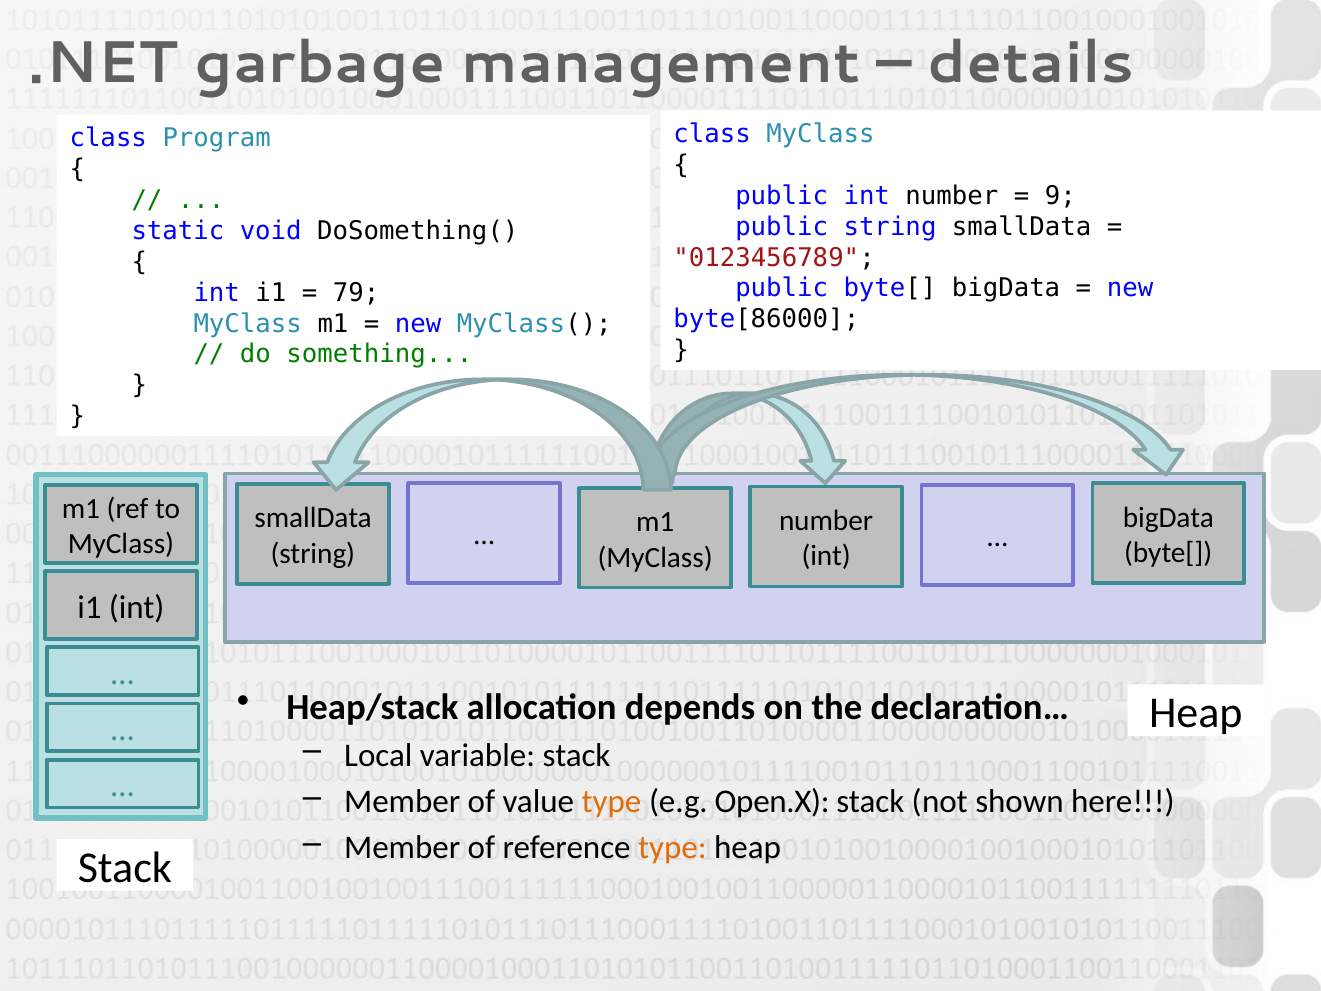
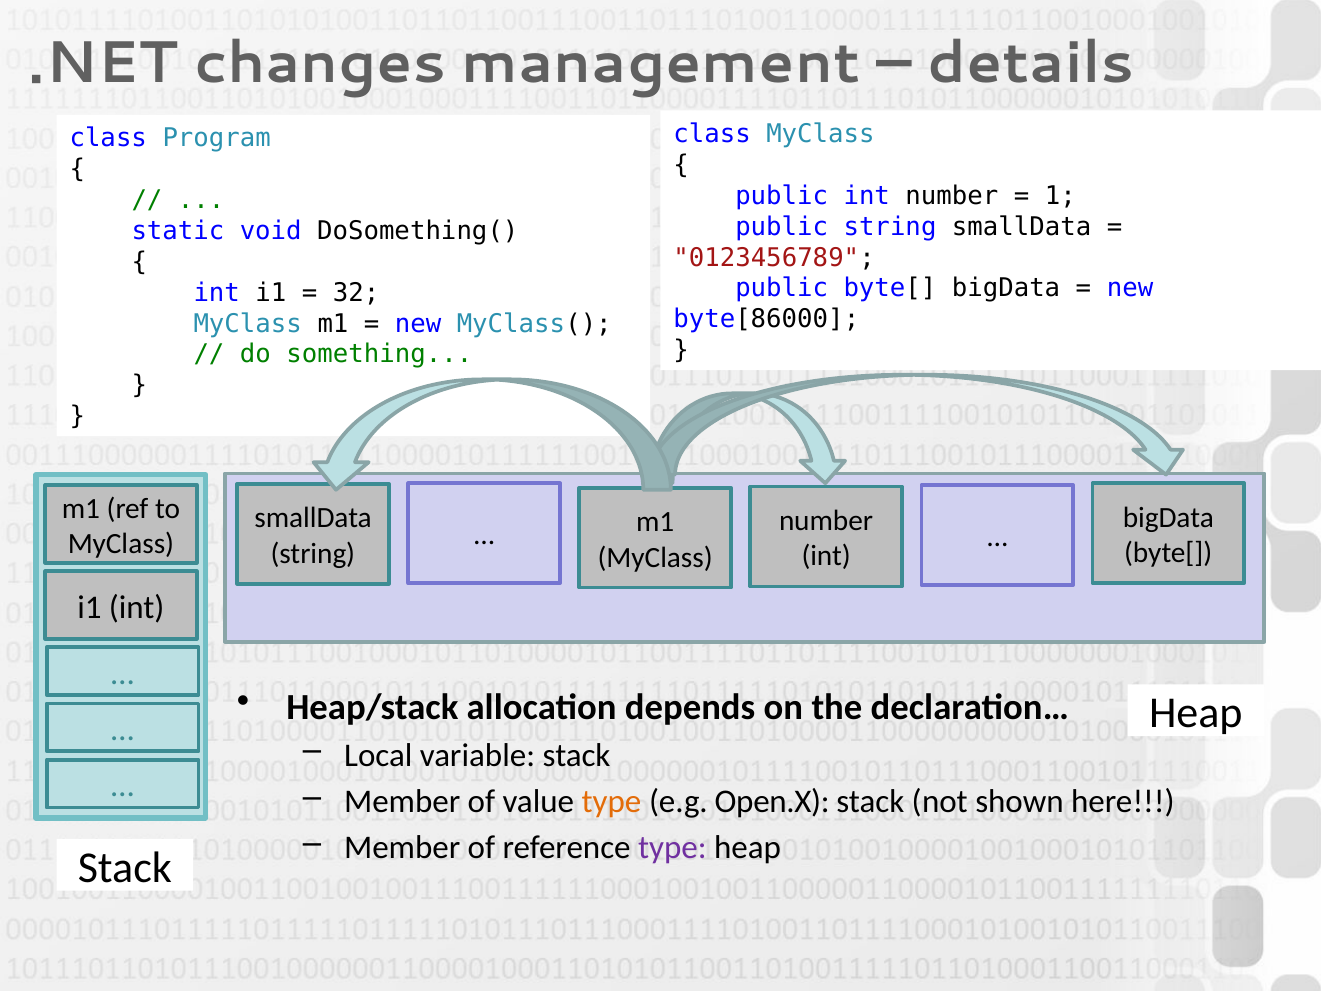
garbage: garbage -> changes (320, 63)
9: 9 -> 1 (1060, 196)
79: 79 -> 32 (356, 293)
type colour: orange -> purple (672, 848)
